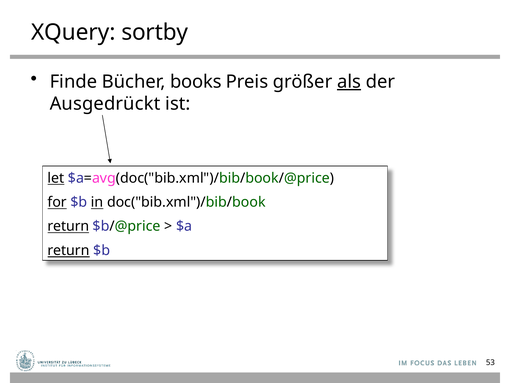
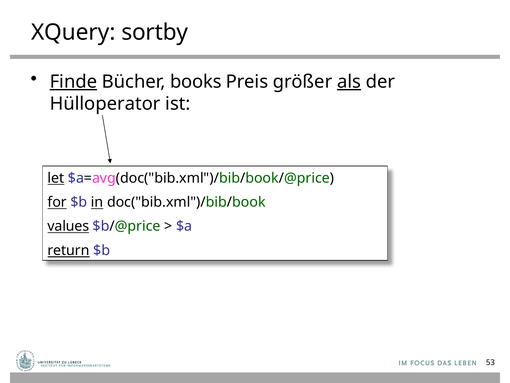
Finde underline: none -> present (73, 82)
Ausgedrückt: Ausgedrückt -> Hülloperator (105, 104)
return: return -> values (68, 226)
